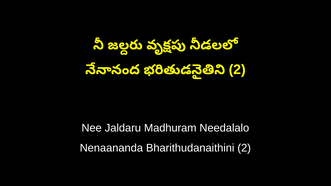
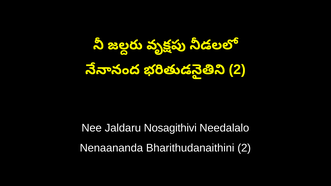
Madhuram: Madhuram -> Nosagithivi (170, 128)
